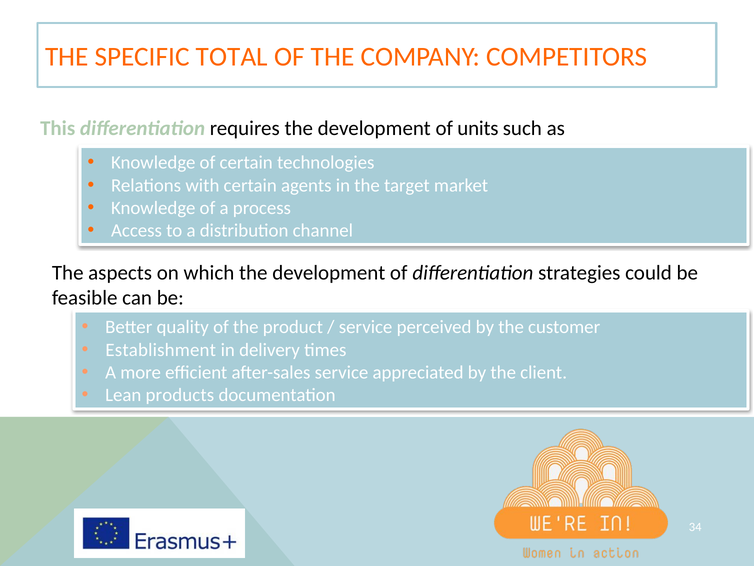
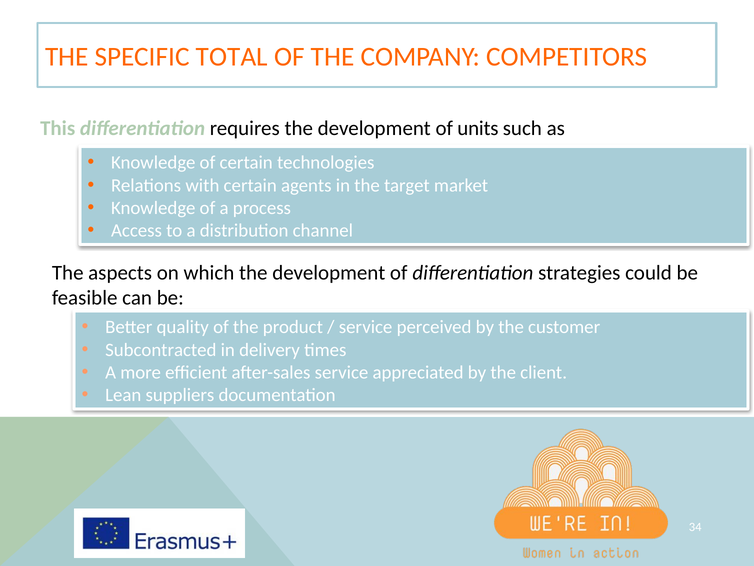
Establishment: Establishment -> Subcontracted (161, 350)
products: products -> suppliers (180, 395)
